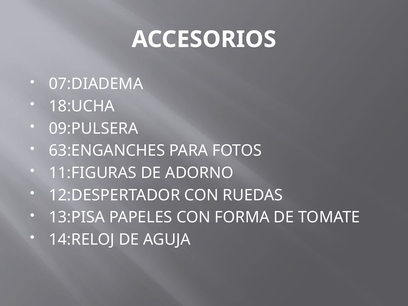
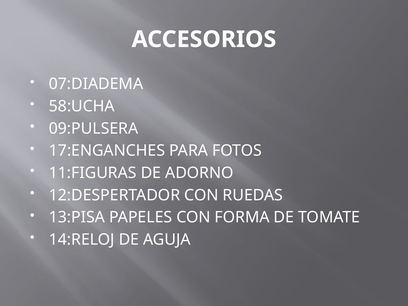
18:UCHA: 18:UCHA -> 58:UCHA (82, 106)
63:ENGANCHES: 63:ENGANCHES -> 17:ENGANCHES (107, 151)
